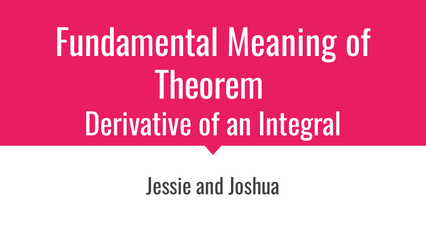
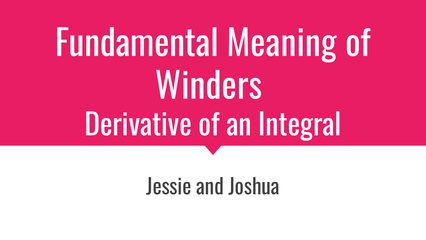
Theorem: Theorem -> Winders (209, 87)
